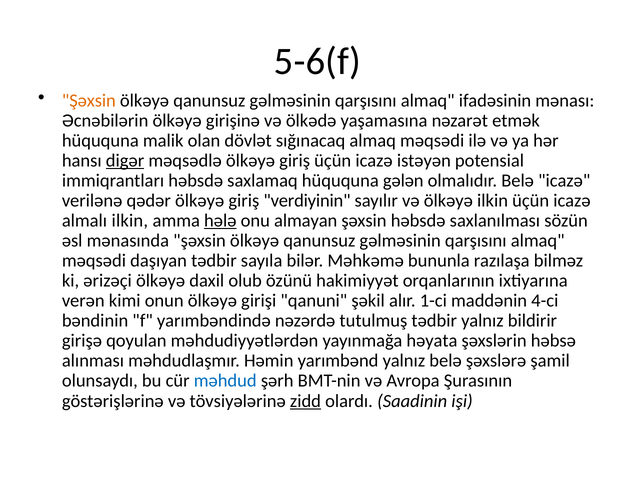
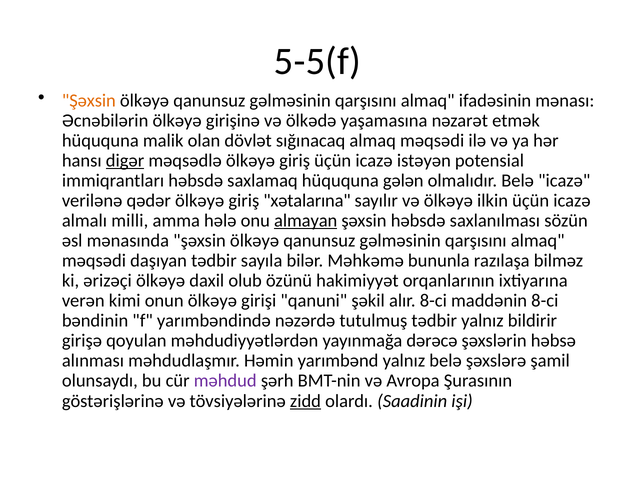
5-6(f: 5-6(f -> 5-5(f (317, 61)
verdiyinin: verdiyinin -> xətalarına (307, 200)
almalı ilkin: ilkin -> milli (130, 220)
hələ underline: present -> none (220, 220)
almayan underline: none -> present (306, 220)
alır 1-ci: 1-ci -> 8-ci (433, 300)
maddənin 4-ci: 4-ci -> 8-ci (545, 300)
həyata: həyata -> dərəcə (432, 340)
məhdud colour: blue -> purple (225, 380)
